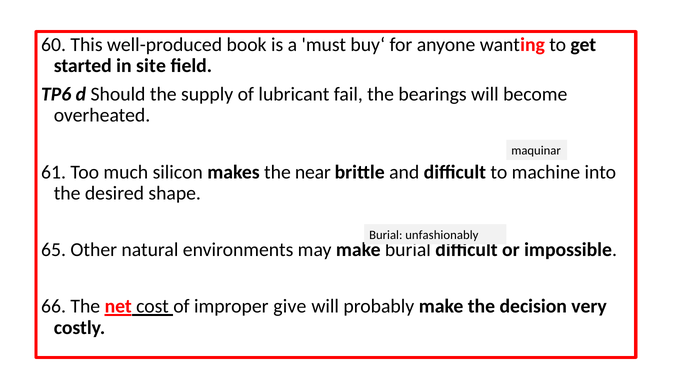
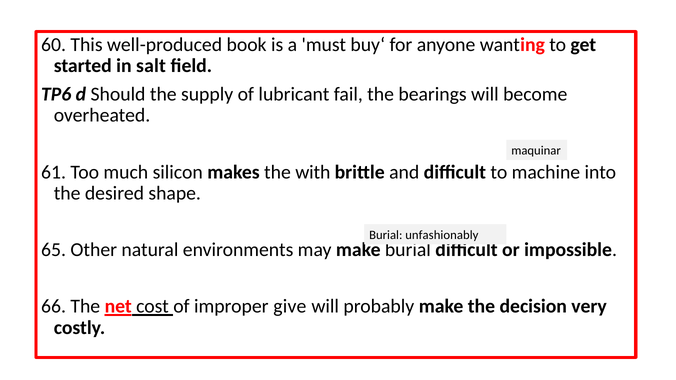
site: site -> salt (151, 66)
near: near -> with (313, 172)
